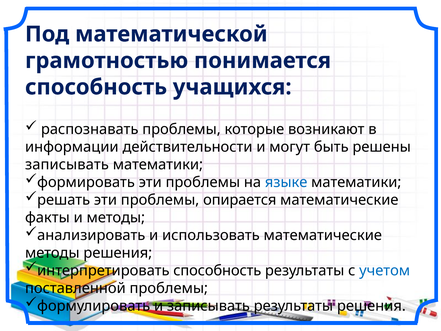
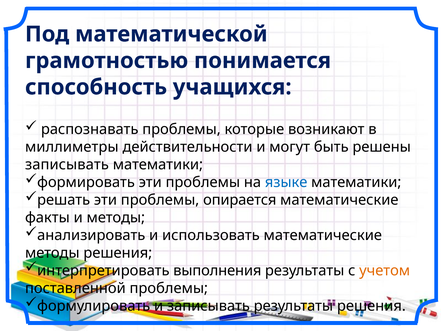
информации: информации -> миллиметры (72, 147)
интерпретировать способность: способность -> выполнения (217, 270)
учетом colour: blue -> orange (385, 270)
